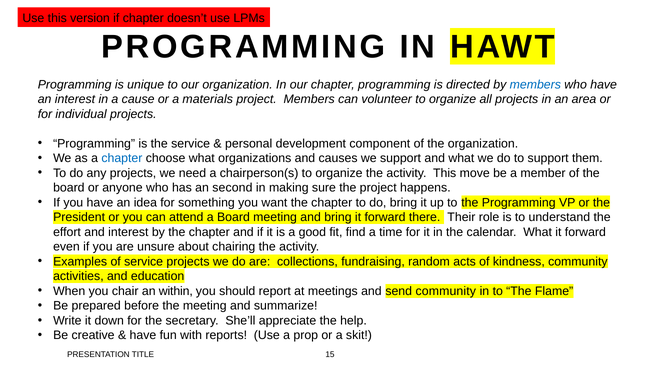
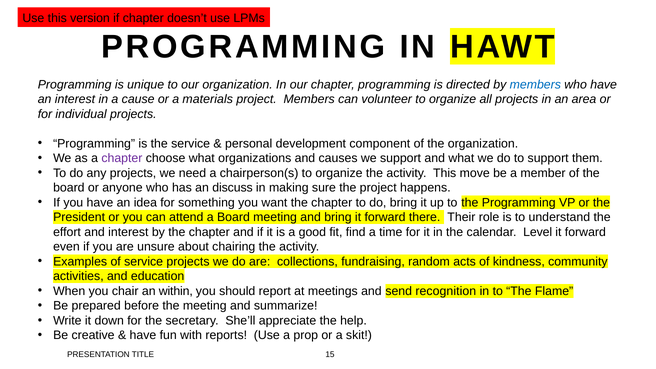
chapter colour: blue -> purple (122, 158)
second: second -> discuss (233, 188)
calendar What: What -> Level (538, 232)
send community: community -> recognition (446, 291)
